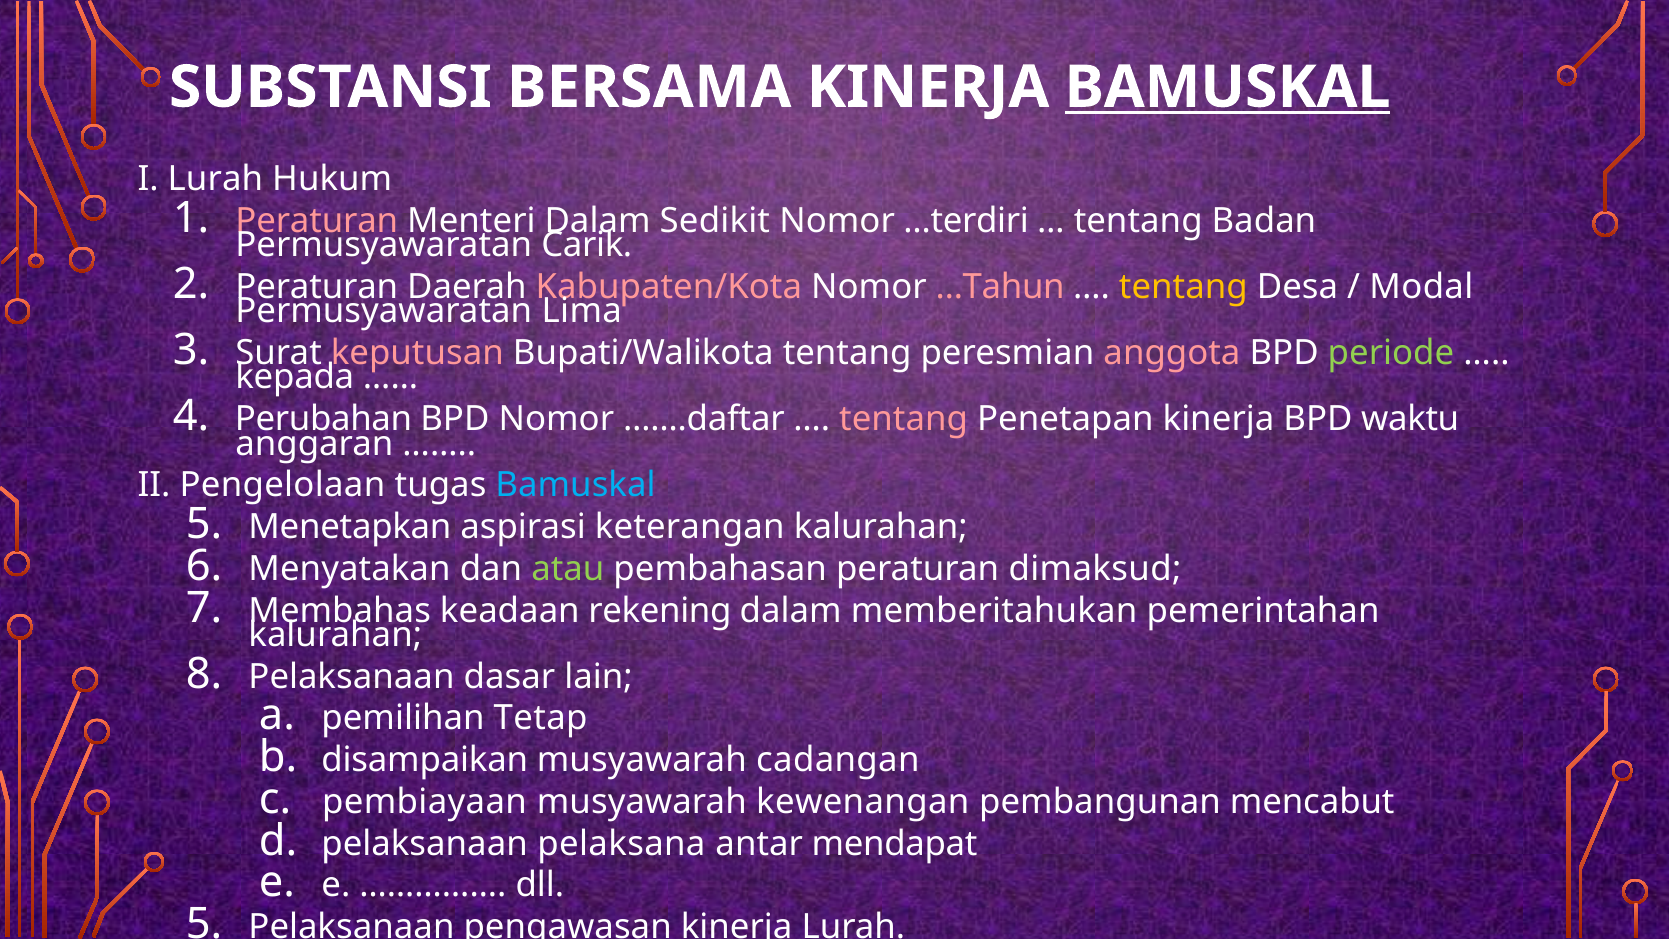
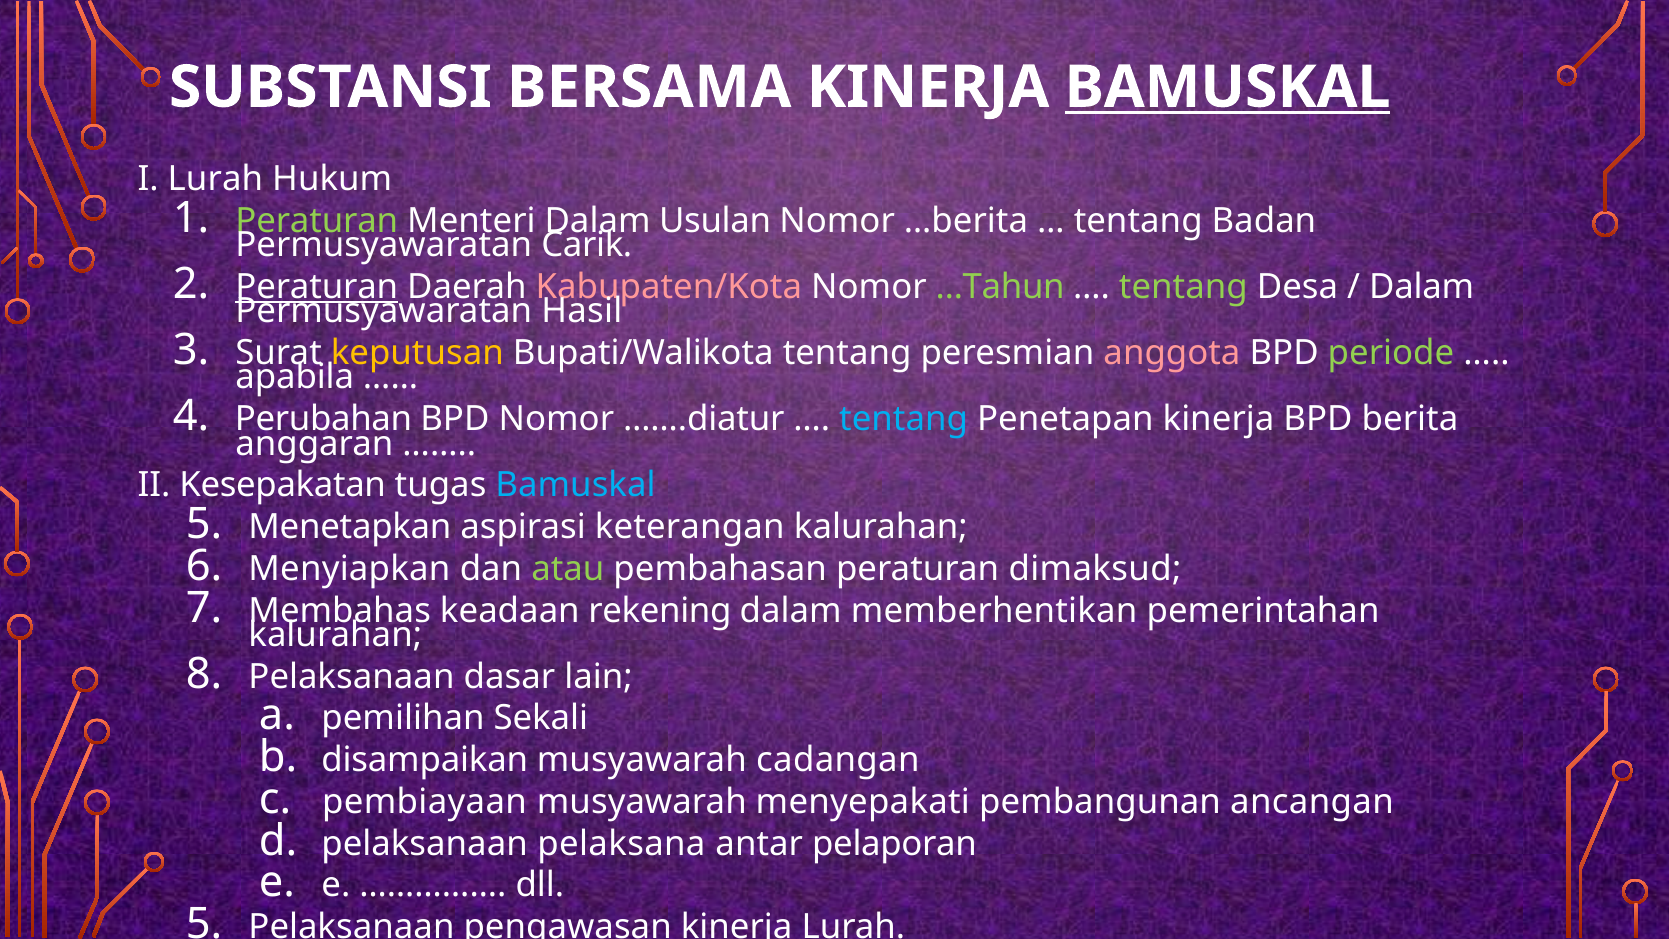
Peraturan colour: pink -> light green (317, 221)
Sedikit: Sedikit -> Usulan (715, 221)
…terdiri: …terdiri -> …berita (966, 221)
Peraturan underline: none -> present (317, 287)
…Tahun colour: pink -> light green (1000, 287)
tentang colour: yellow -> light green (1183, 287)
Modal: Modal -> Dalam (1422, 287)
Lima: Lima -> Hasil (582, 311)
keputusan colour: pink -> yellow (417, 353)
kepada: kepada -> apabila (295, 377)
…….daftar: …….daftar -> …….diatur (704, 419)
tentang colour: pink -> light blue (904, 419)
waktu: waktu -> berita (1410, 419)
Pengelolaan: Pengelolaan -> Kesepakatan (283, 485)
Menyatakan: Menyatakan -> Menyiapkan (349, 569)
memberitahukan: memberitahukan -> memberhentikan (994, 610)
Tetap: Tetap -> Sekali (541, 718)
kewenangan: kewenangan -> menyepakati (863, 802)
mencabut: mencabut -> ancangan (1312, 802)
mendapat: mendapat -> pelaporan (895, 843)
